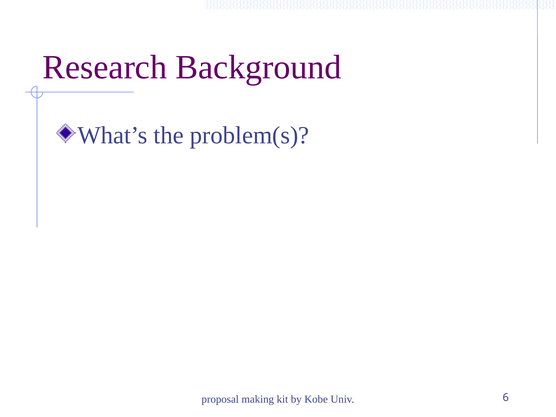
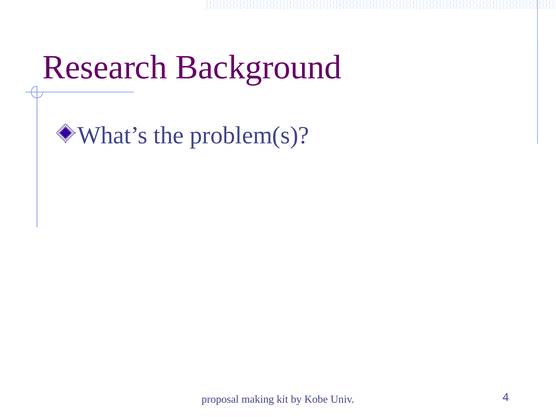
6: 6 -> 4 (506, 397)
